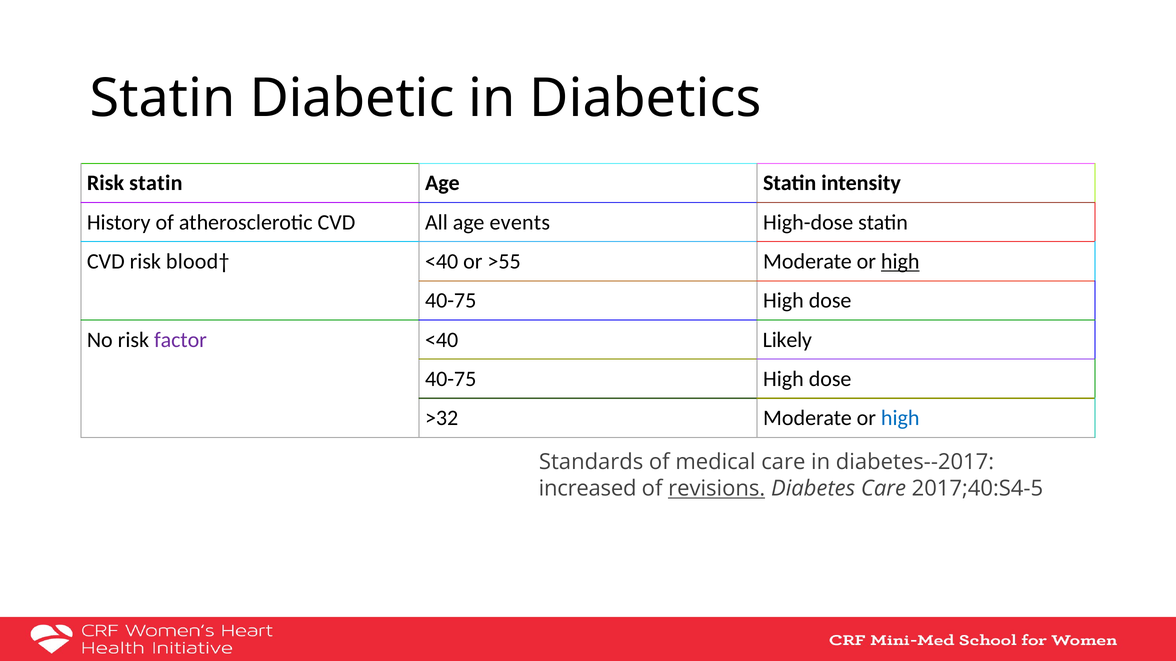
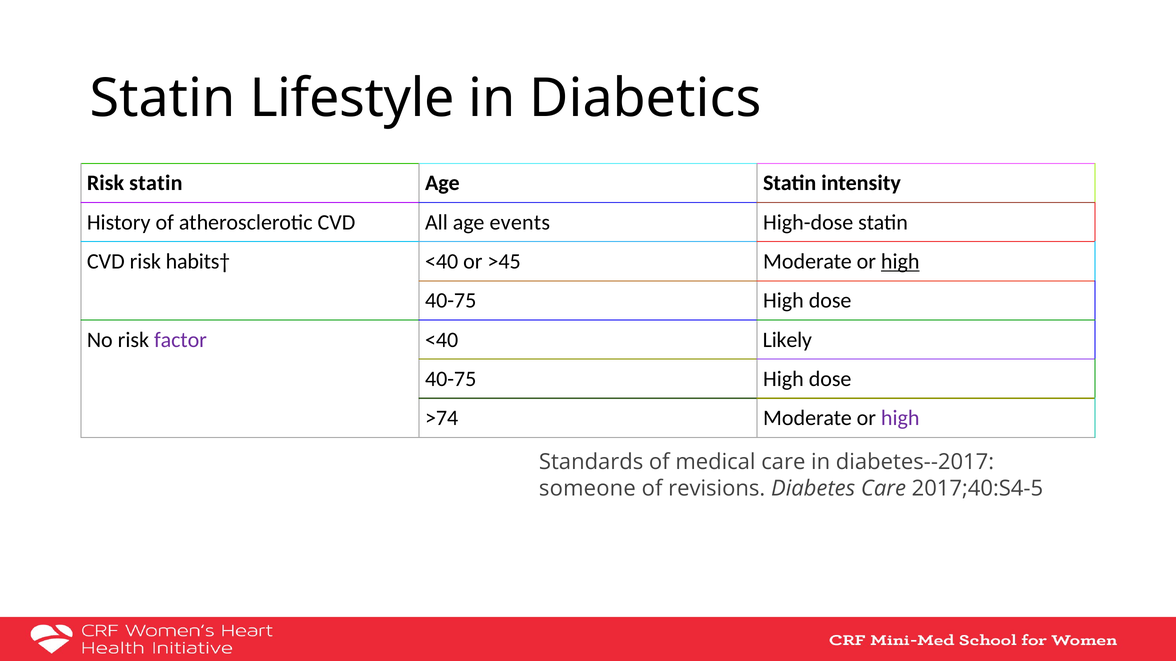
Diabetic: Diabetic -> Lifestyle (352, 99)
blood†: blood† -> habits† (198, 262)
>55: >55 -> >45 (504, 262)
>32: >32 -> >74 (442, 418)
high colour: blue -> purple (900, 418)
increased: increased -> someone (587, 489)
revisions underline: present -> none (717, 489)
